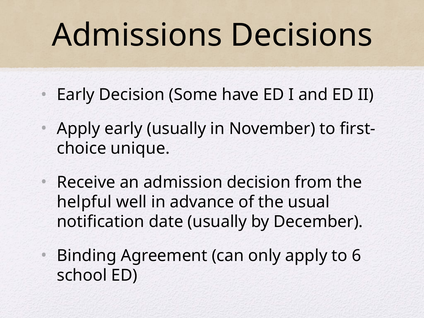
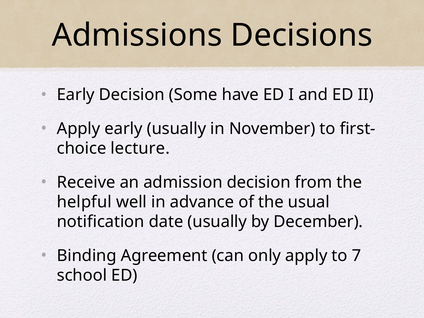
unique: unique -> lecture (140, 148)
6: 6 -> 7 (357, 256)
